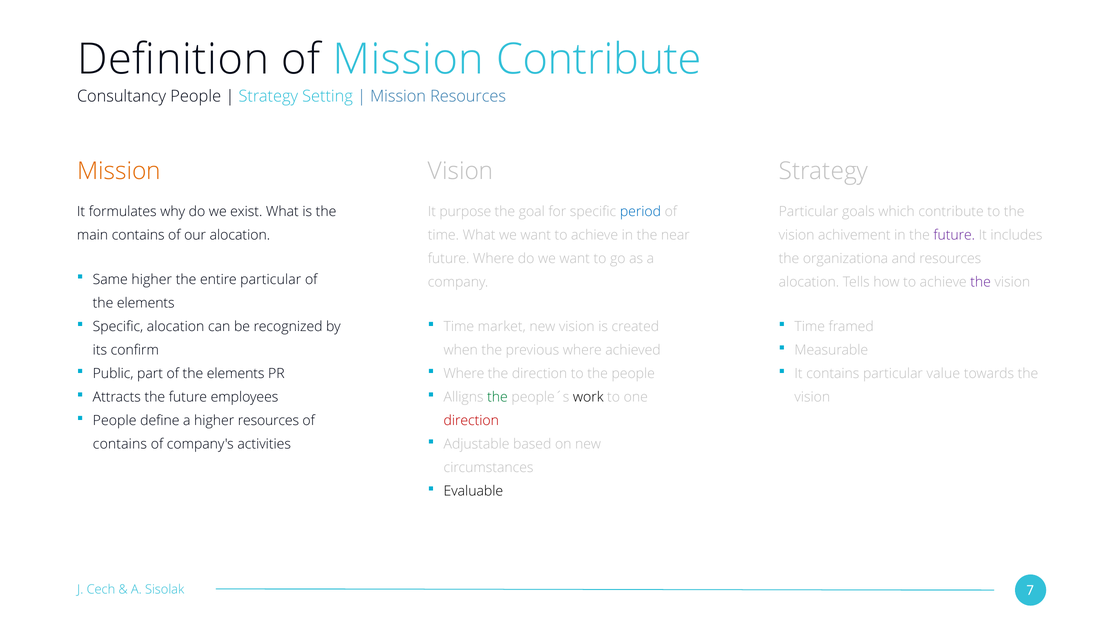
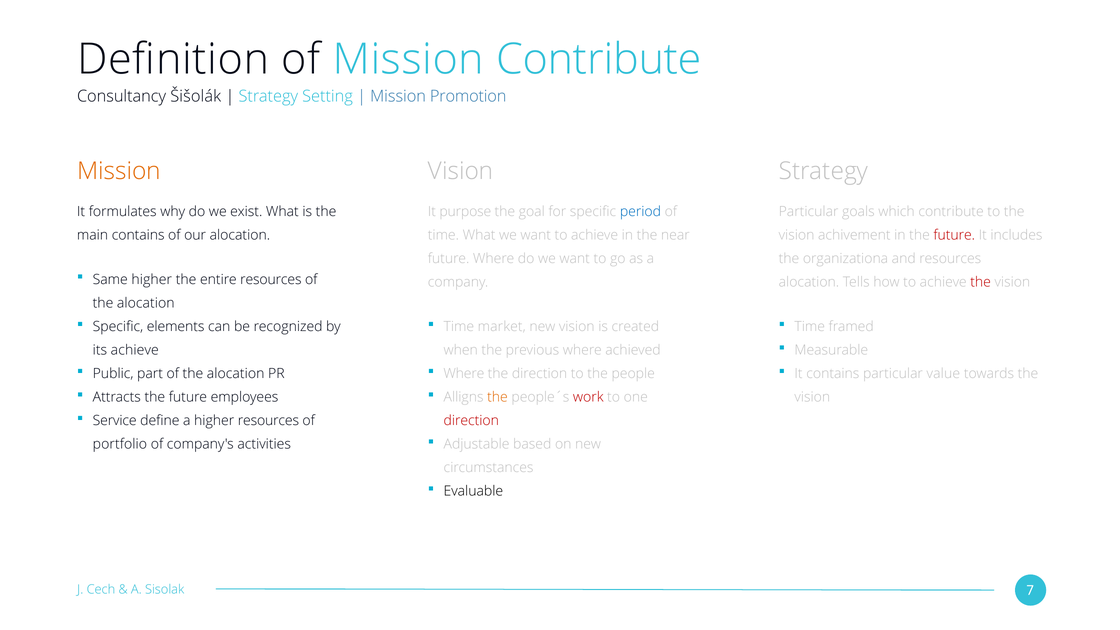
Consultancy People: People -> Šišolák (196, 97)
Mission Resources: Resources -> Promotion (468, 97)
future colour: purple -> red (954, 235)
entire particular: particular -> resources (271, 280)
the colour: purple -> red (981, 282)
elements: elements -> alocation (146, 303)
Specific alocation: alocation -> elements (176, 327)
its confirm: confirm -> achieve (135, 350)
part of the elements: elements -> alocation (236, 374)
the colour: green -> orange (497, 397)
work colour: black -> red (588, 397)
People: People -> Service (115, 421)
contains: contains -> portfolio (120, 444)
